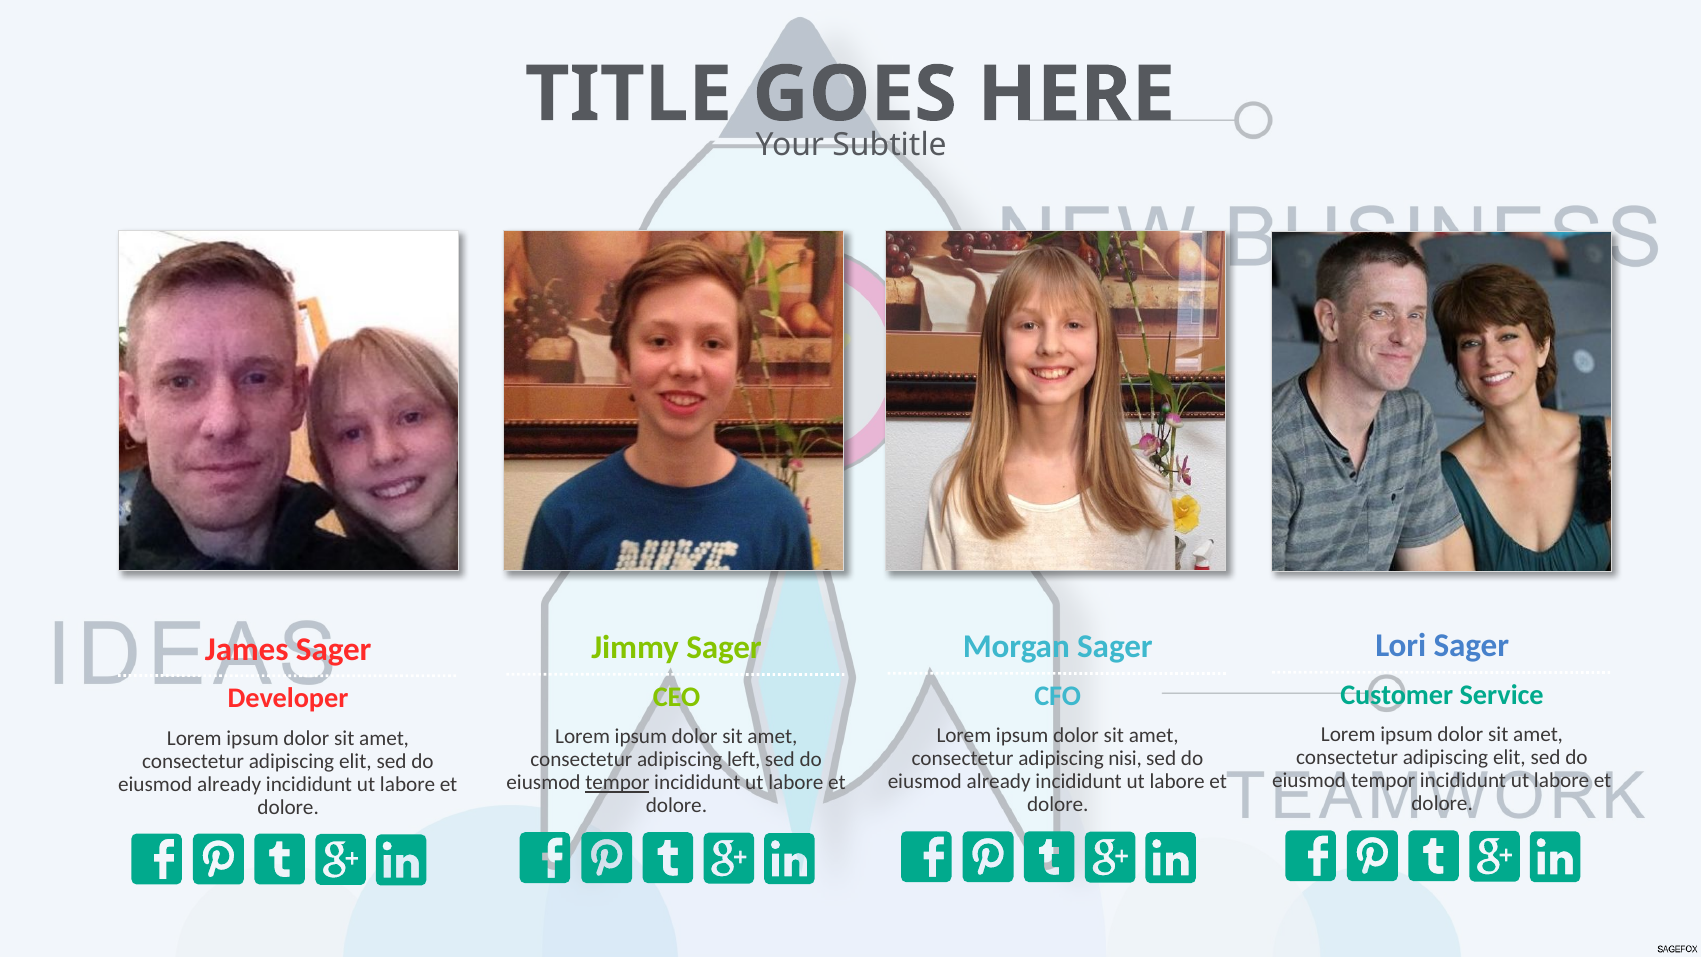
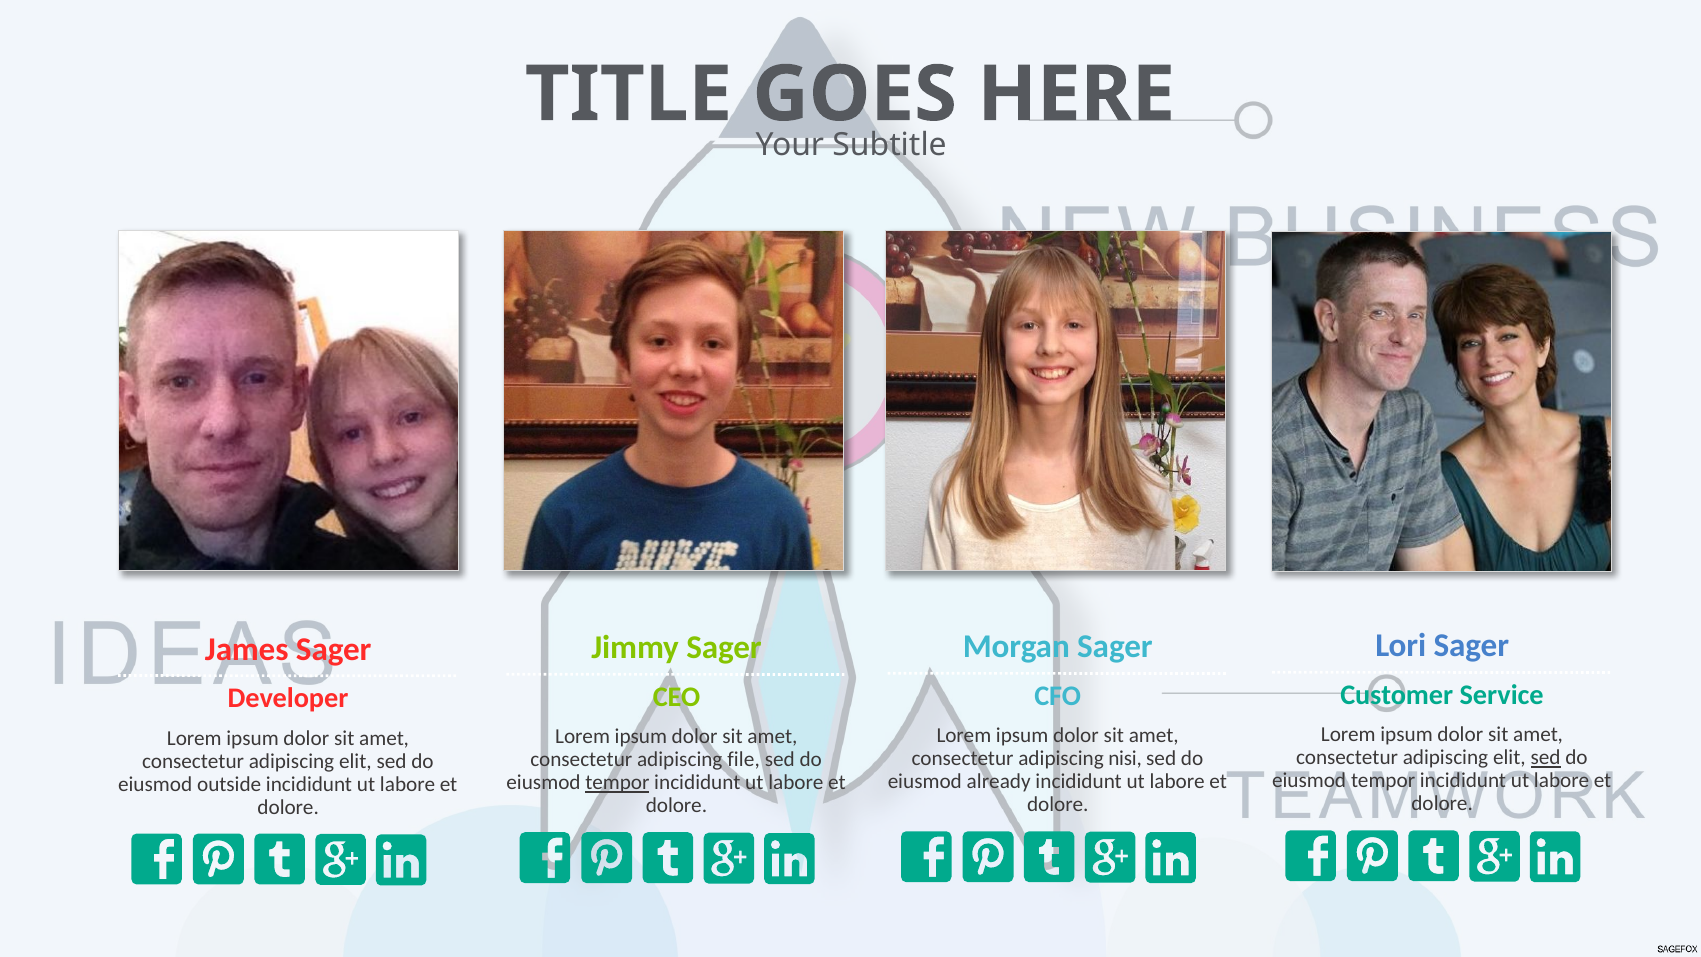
sed underline: none -> present (1546, 758)
left: left -> file (744, 760)
already: already -> outside (229, 784)
